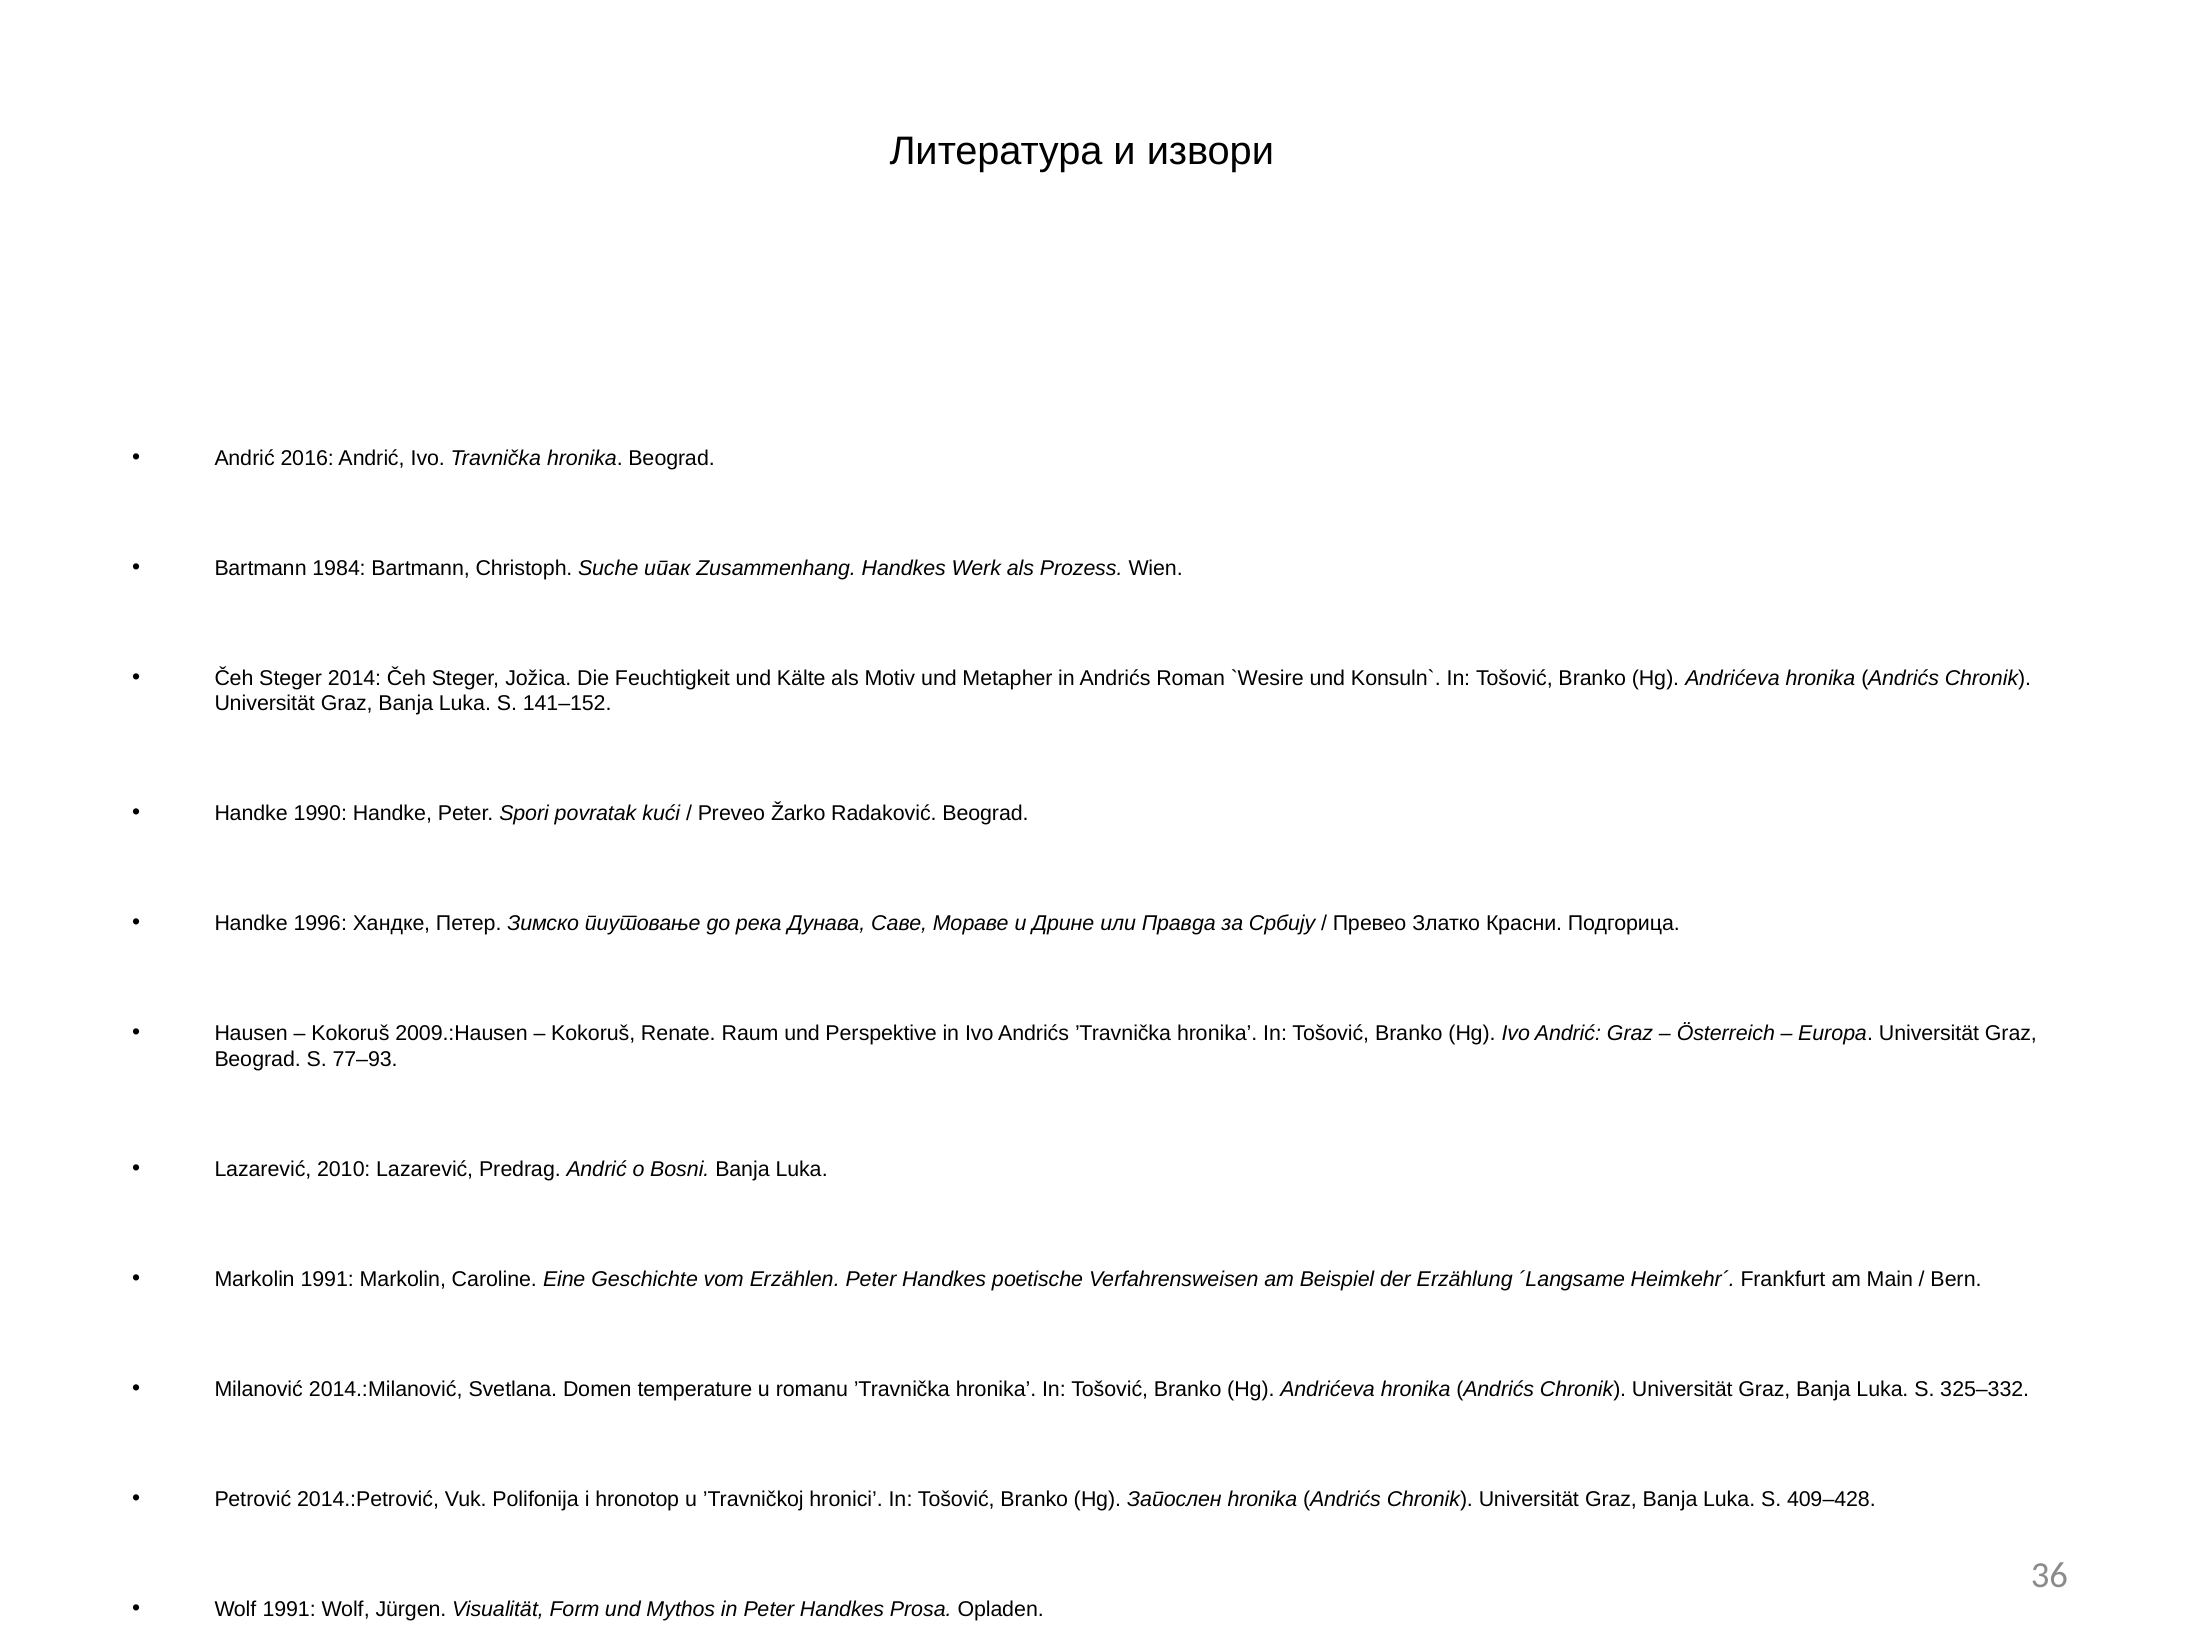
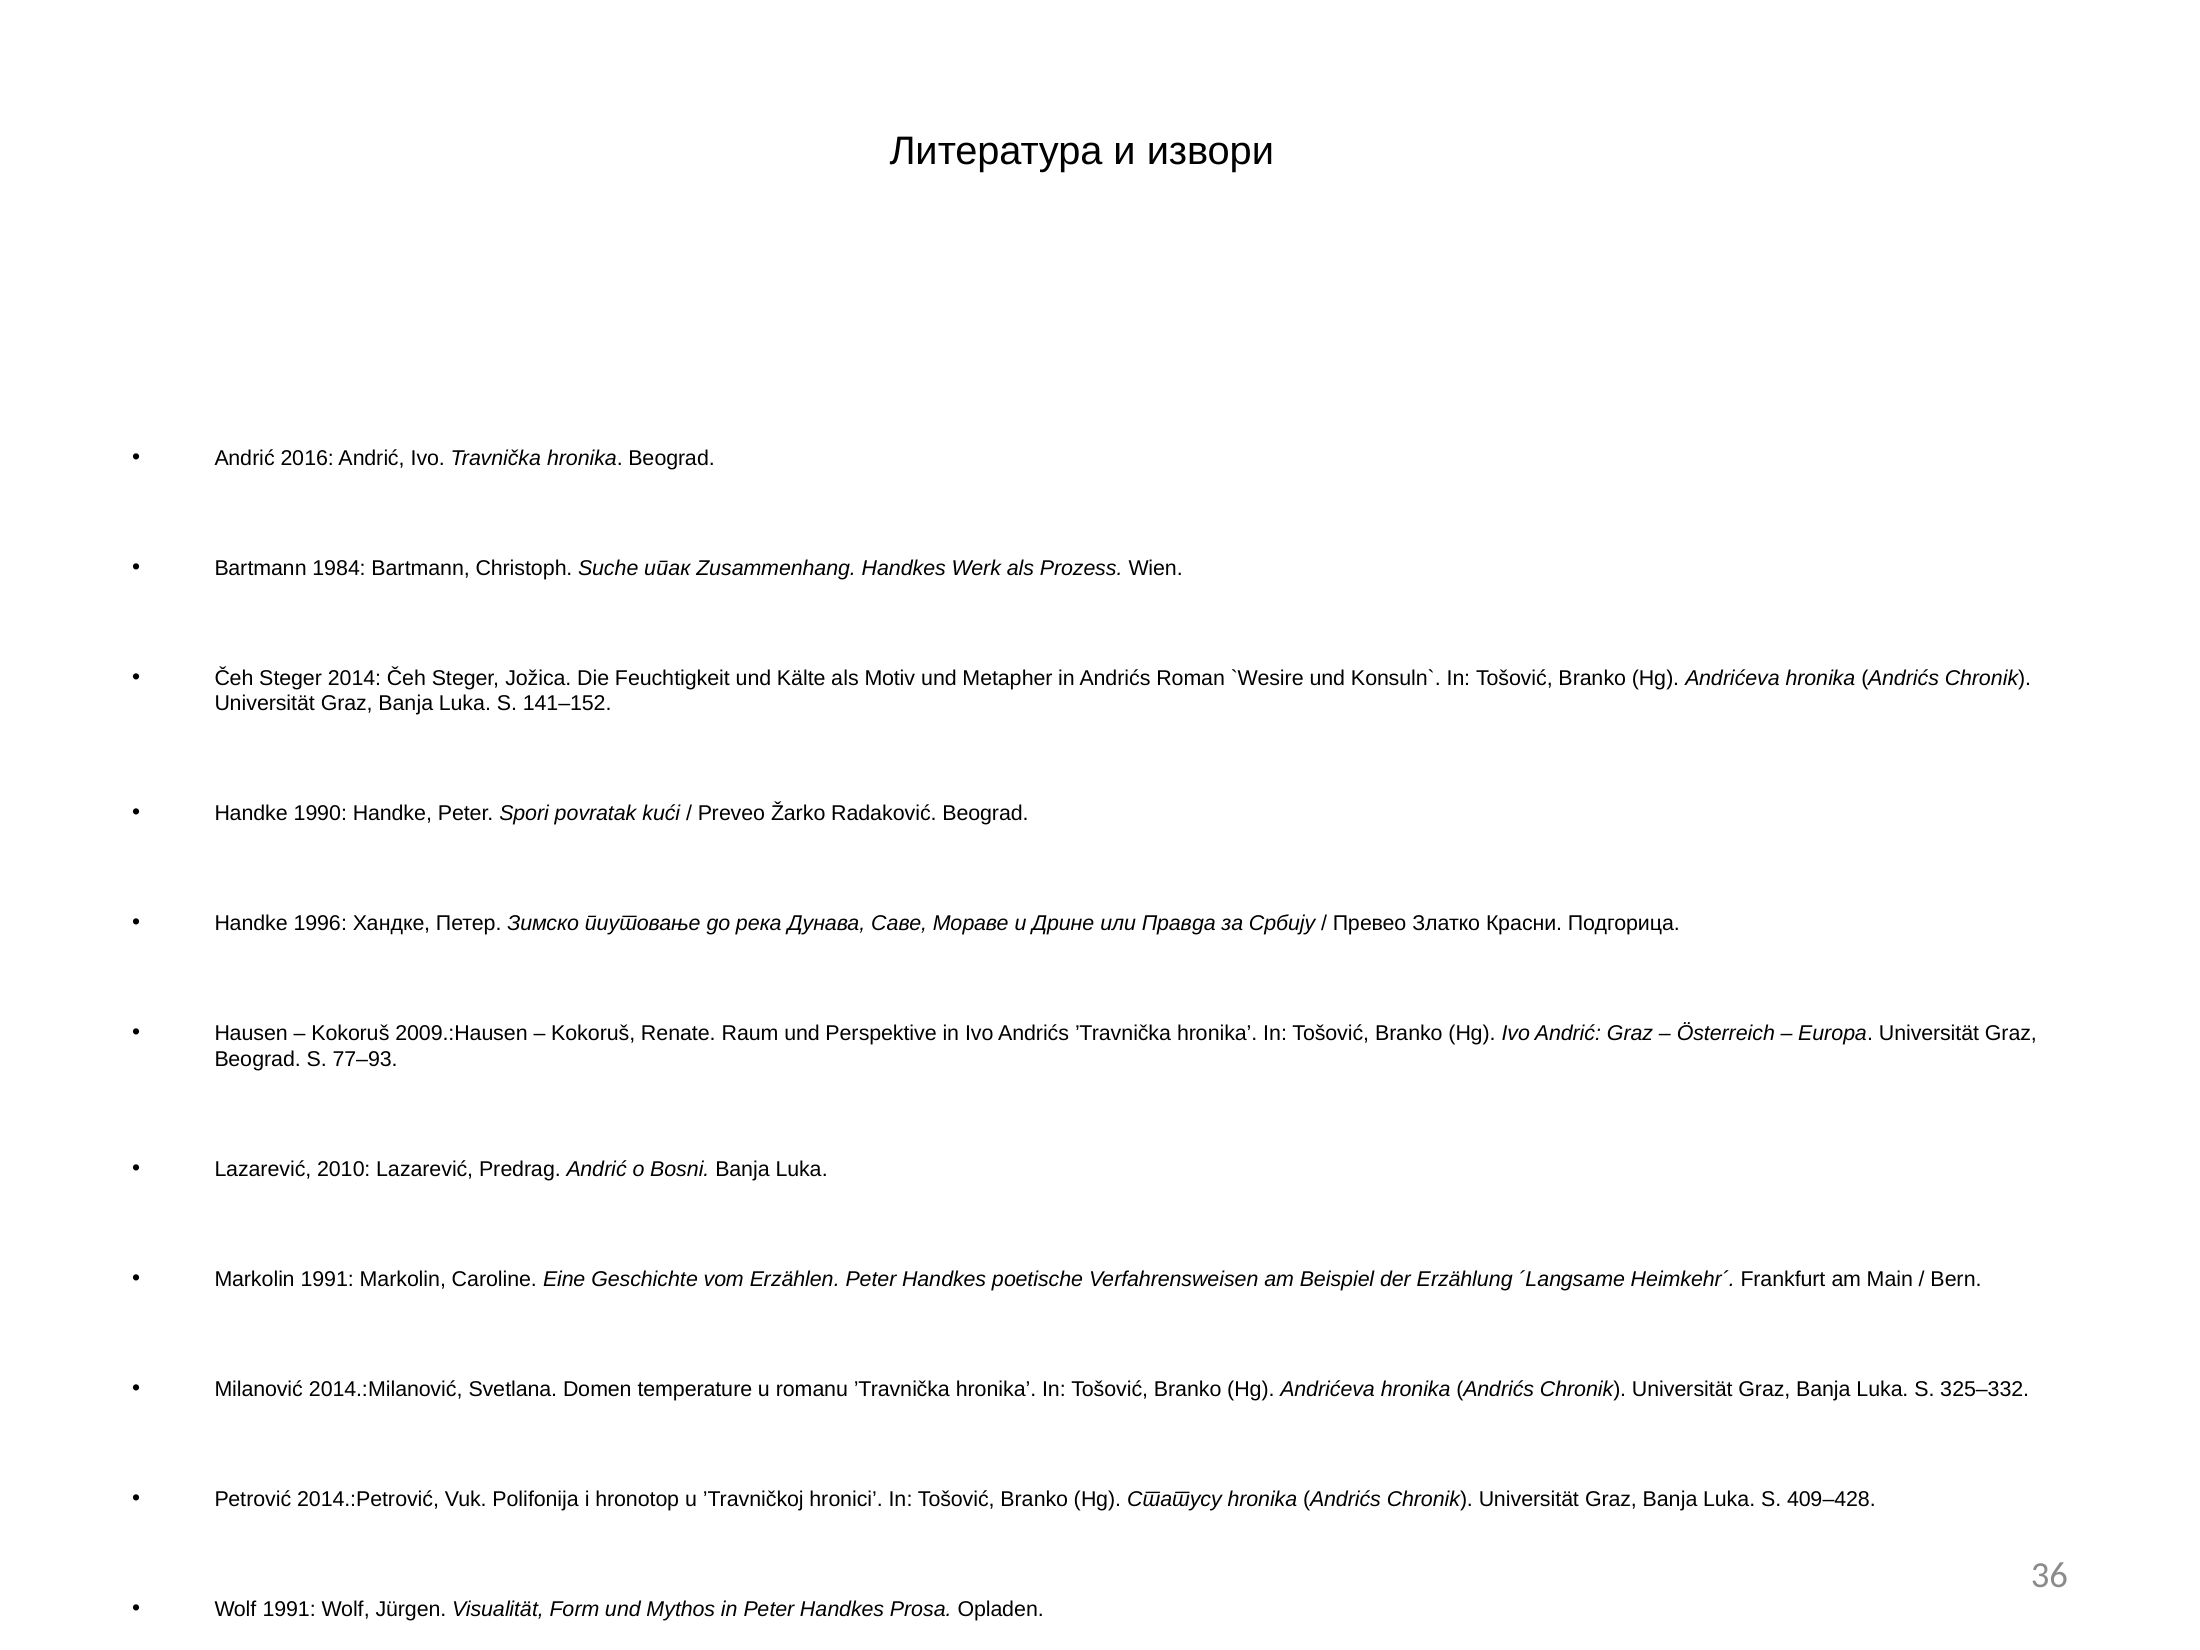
Запослен: Запослен -> Статусу (1174, 1499)
